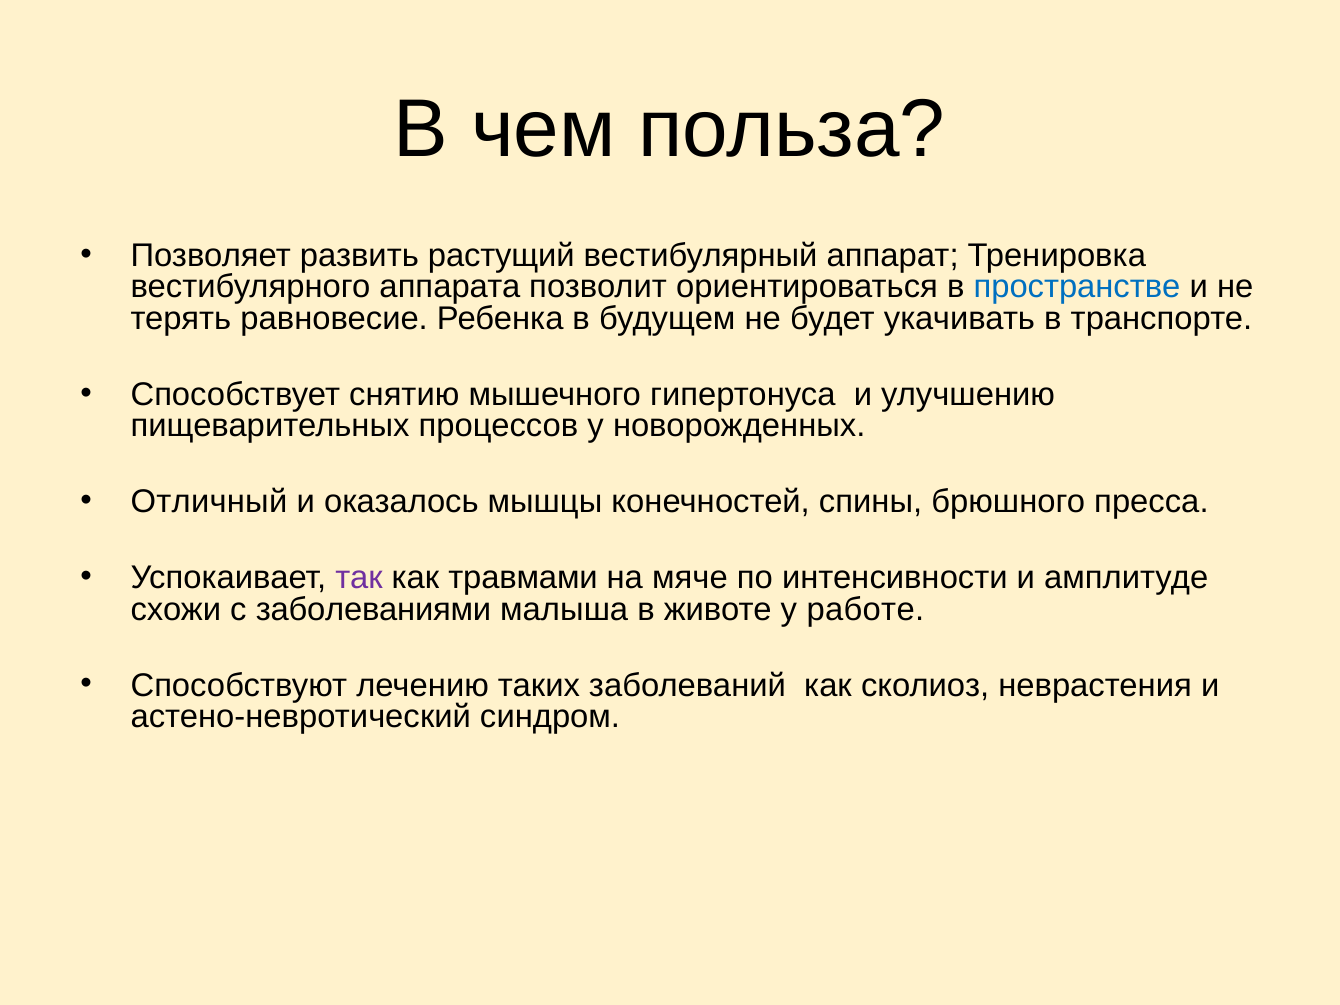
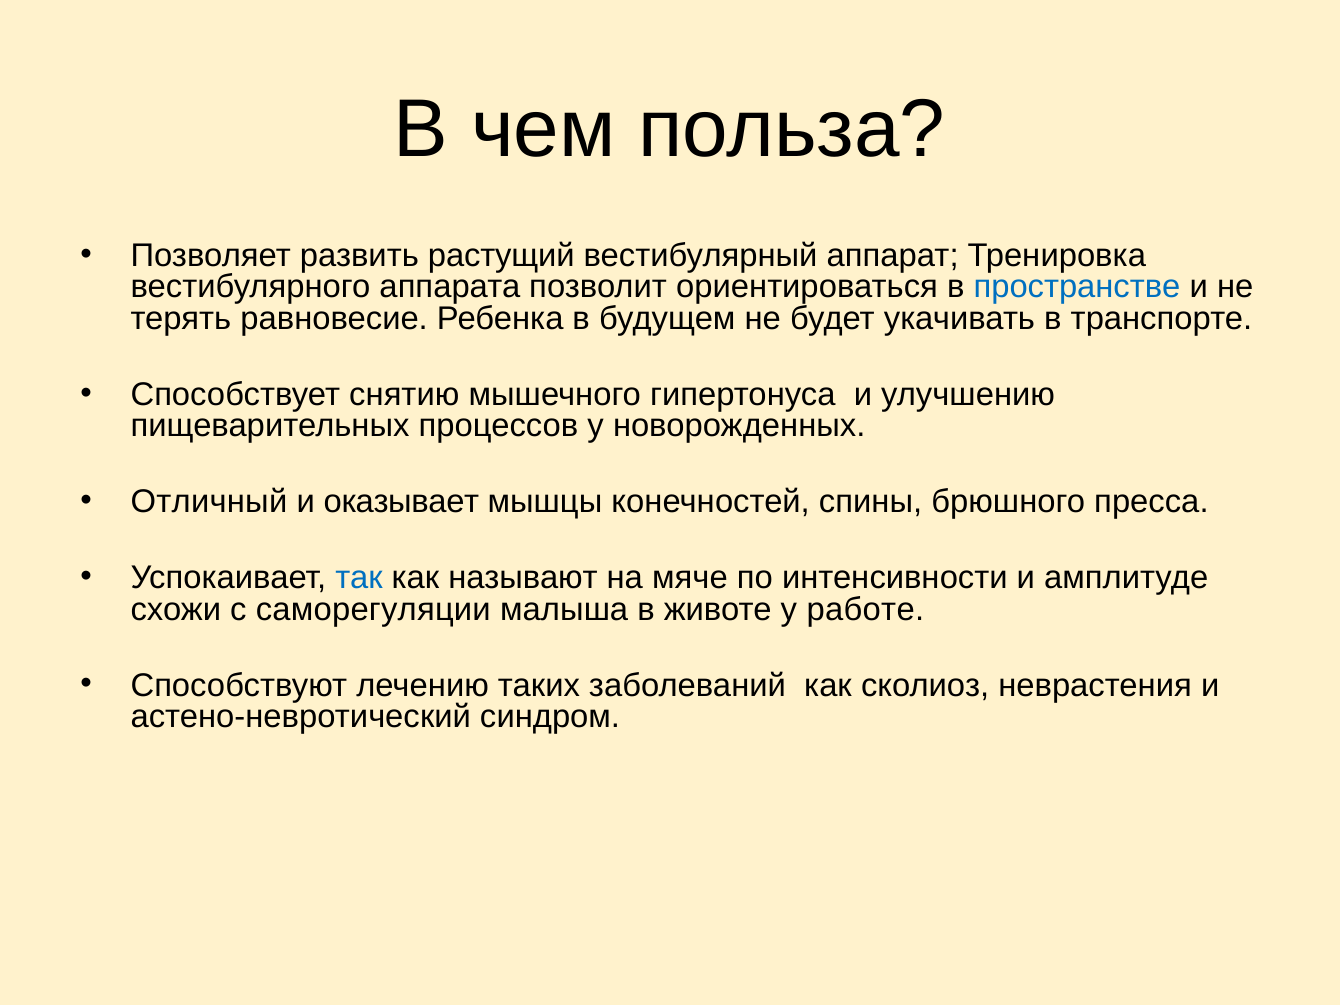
оказалось: оказалось -> оказывает (401, 502)
так colour: purple -> blue (359, 578)
травмами: травмами -> называют (523, 578)
заболеваниями: заболеваниями -> саморегуляции (373, 609)
